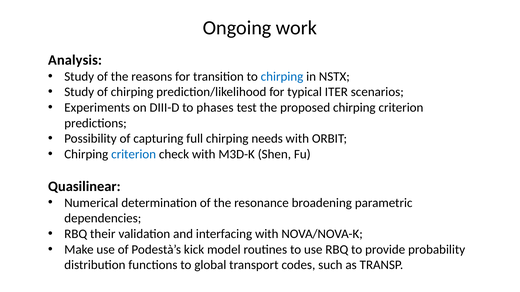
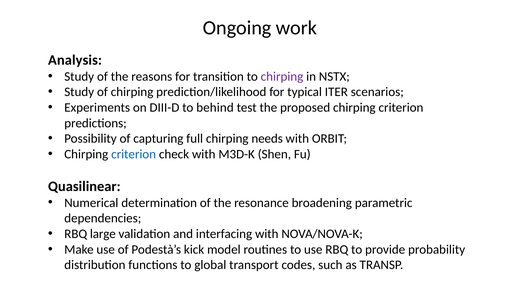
chirping colour: blue -> purple (282, 77)
phases: phases -> behind (215, 108)
their: their -> large (103, 234)
